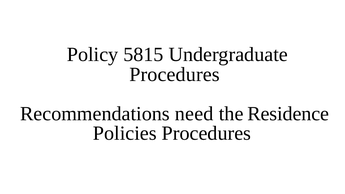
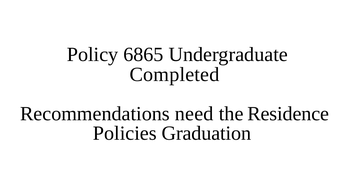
5815: 5815 -> 6865 (143, 55)
Procedures: Procedures -> Completed (175, 75)
Policies Procedures: Procedures -> Graduation (206, 133)
